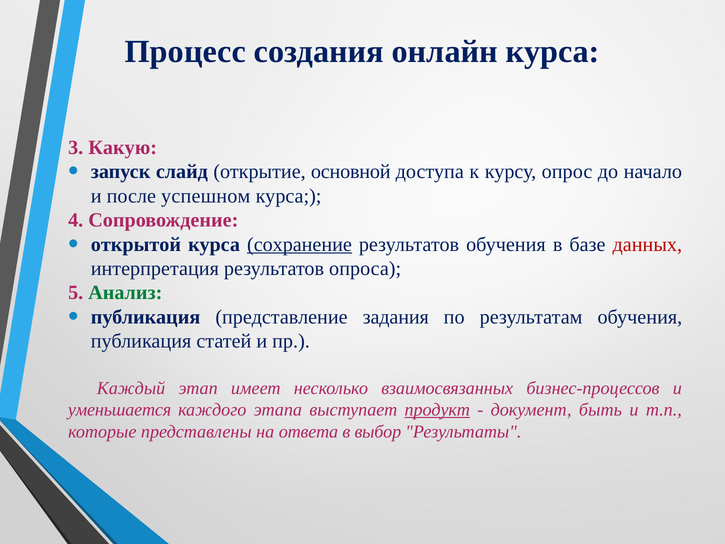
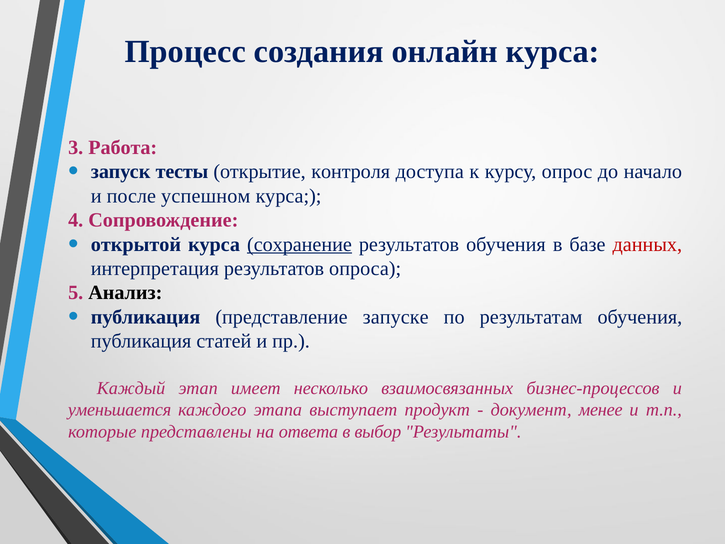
Какую: Какую -> Работа (123, 148)
слайд: слайд -> тесты (182, 172)
основной: основной -> контроля (351, 172)
Анализ colour: green -> black (125, 293)
задания: задания -> запуске (396, 317)
продукт underline: present -> none (437, 410)
быть: быть -> менее (601, 410)
